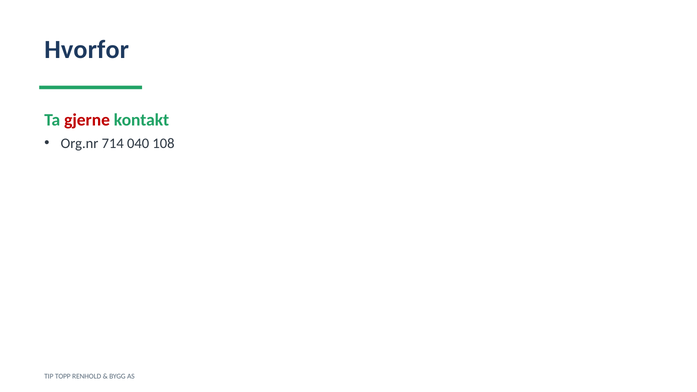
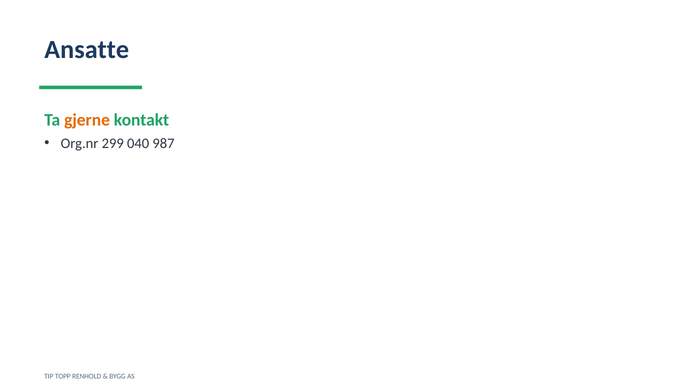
Hvorfor: Hvorfor -> Ansatte (87, 50)
gjerne colour: red -> orange (87, 120)
714: 714 -> 299 (113, 143)
108: 108 -> 987 (163, 143)
